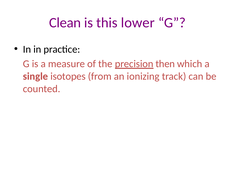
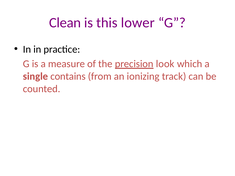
then: then -> look (165, 64)
isotopes: isotopes -> contains (68, 76)
